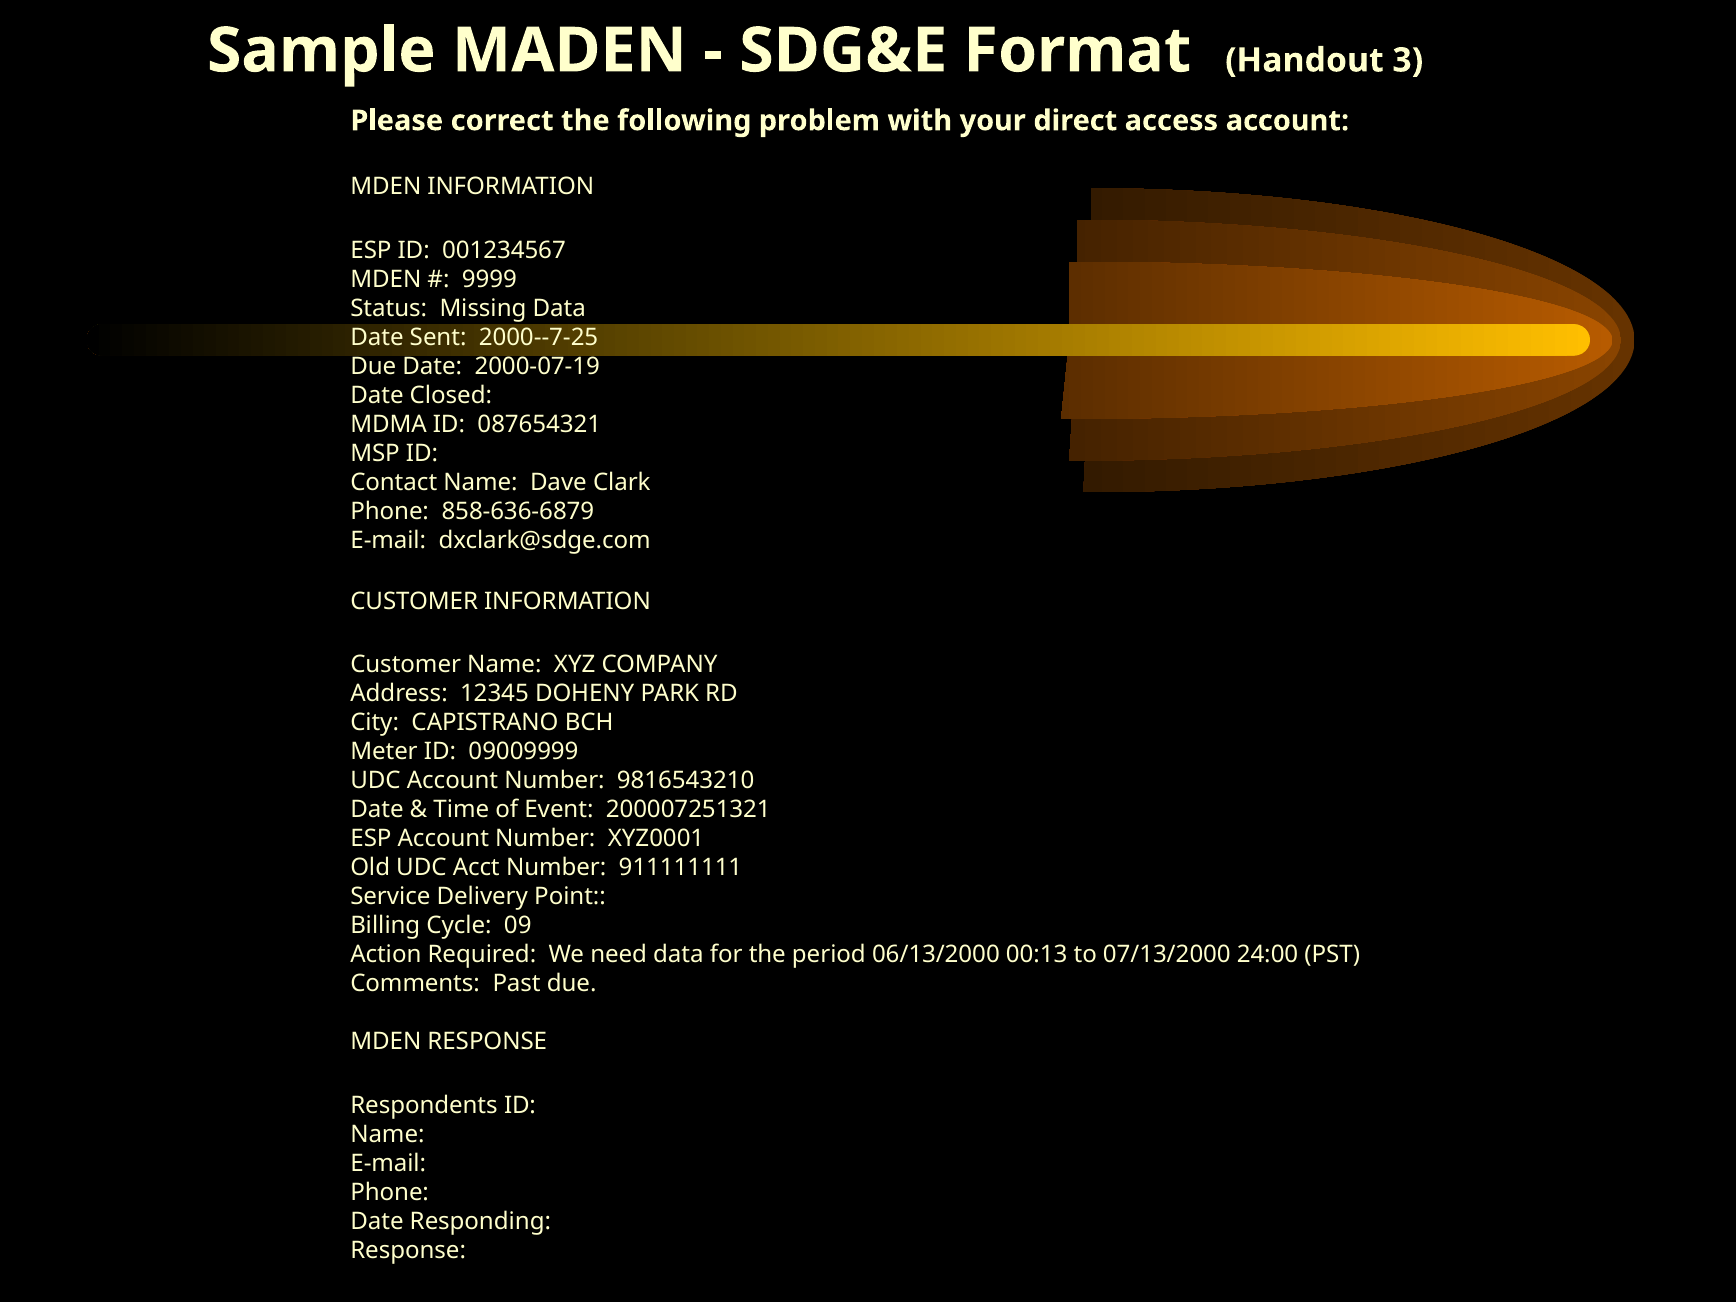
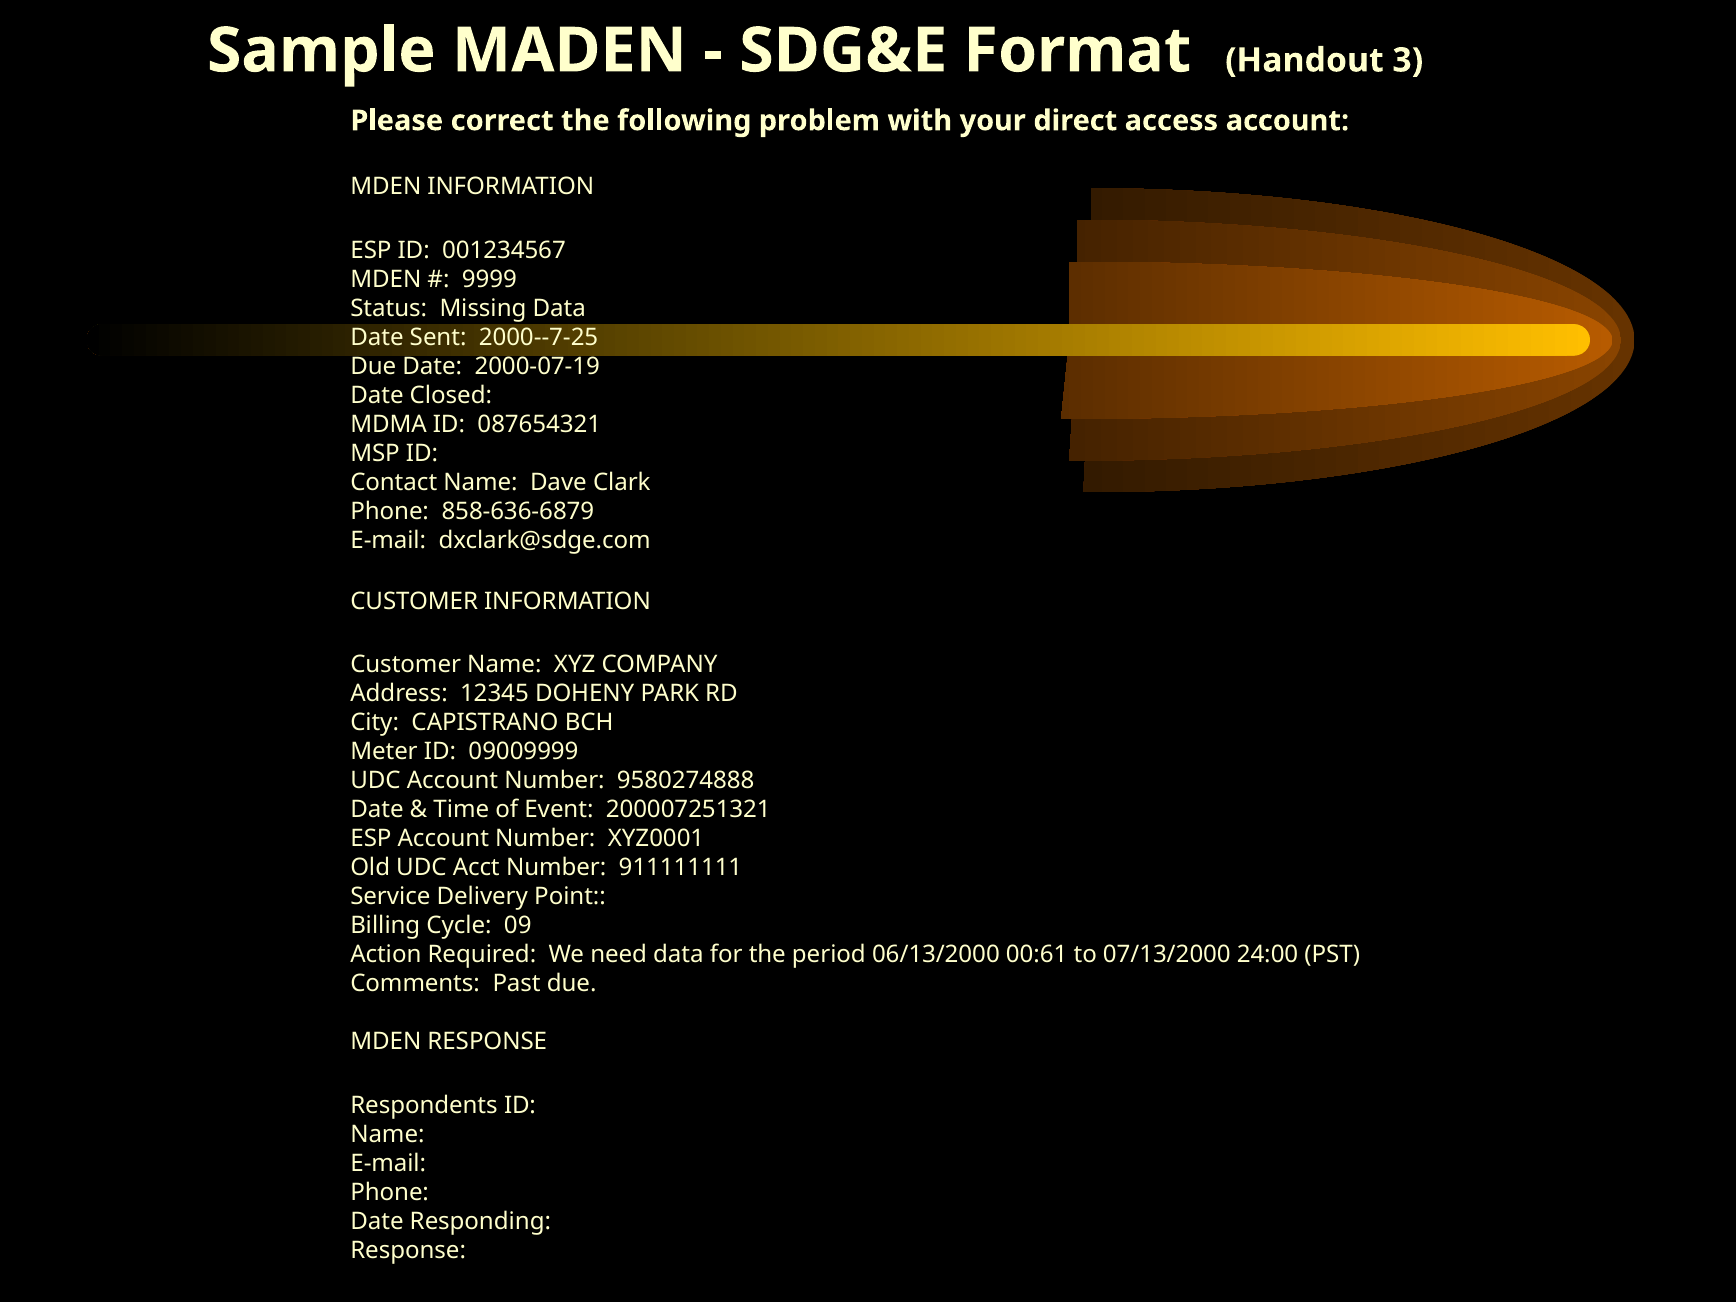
9816543210: 9816543210 -> 9580274888 (686, 781)
00:13: 00:13 -> 00:61 (1037, 955)
